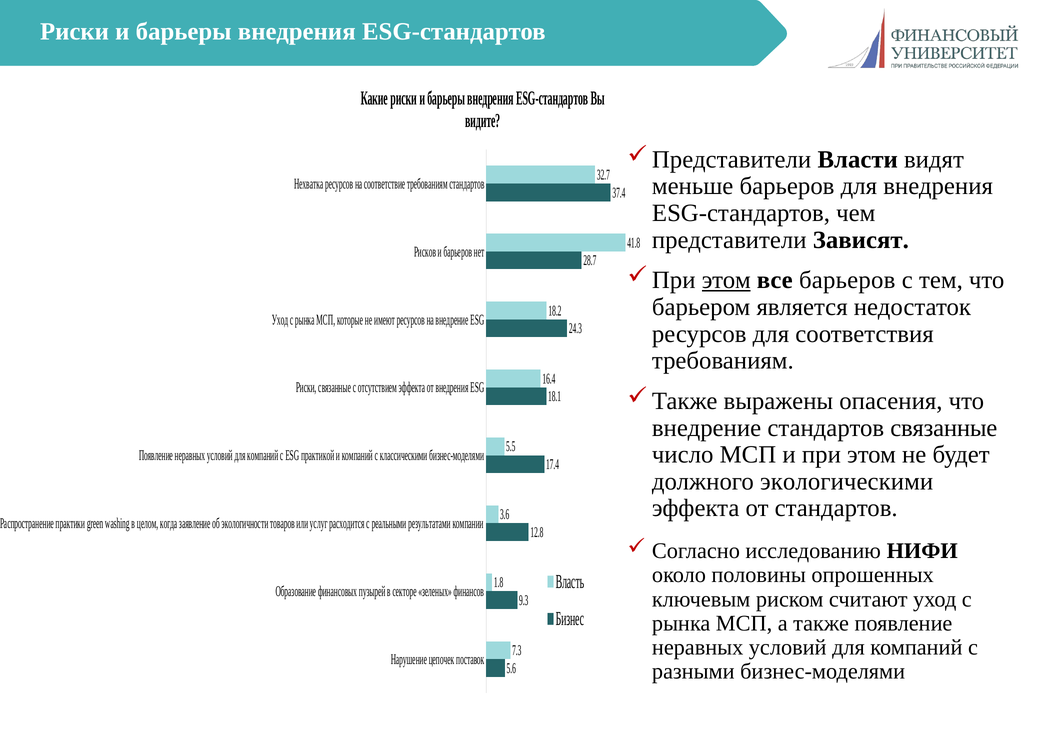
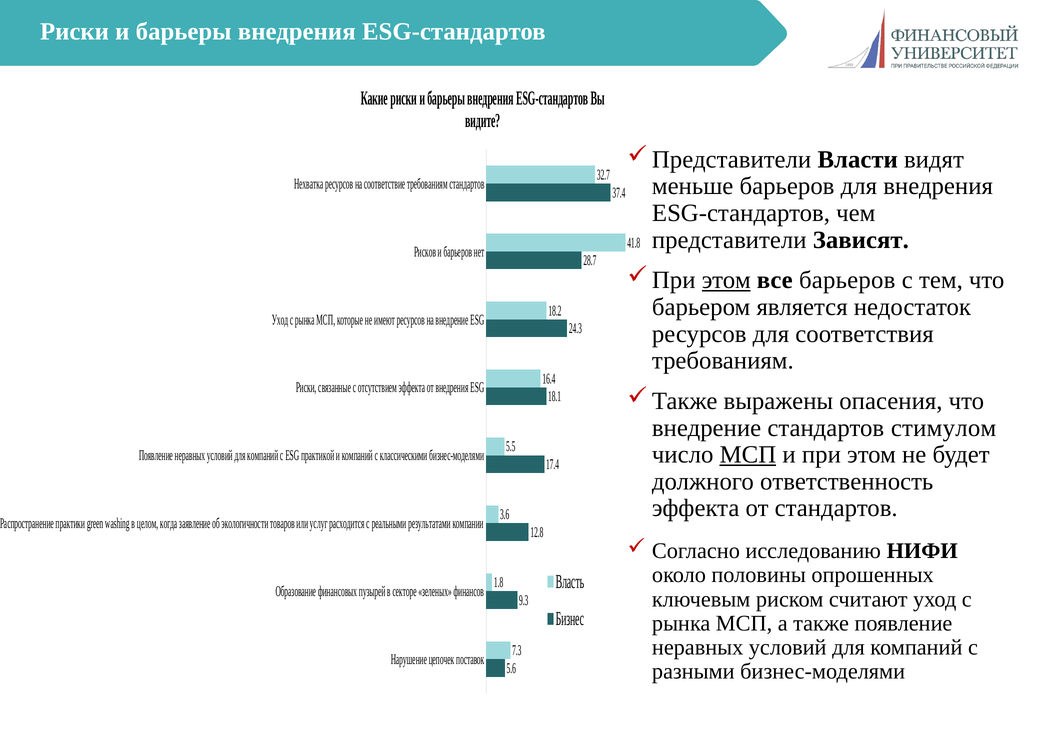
стандартов связанные: связанные -> стимулом (944, 428)
МСП underline: none -> present (748, 454)
экологическими: экологическими -> ответственность (847, 481)
